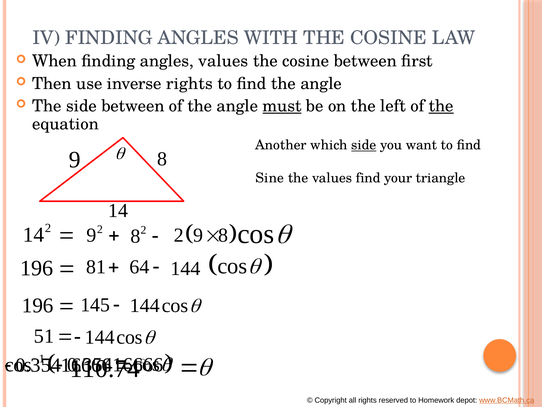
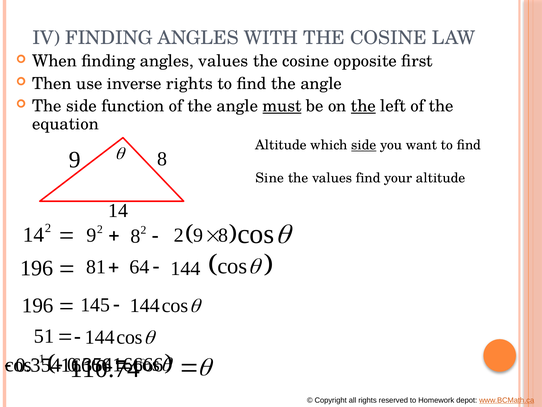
cosine between: between -> opposite (365, 61)
side between: between -> function (133, 106)
the underline: none -> present (363, 106)
the underline: present -> none (441, 106)
Another: Another -> Altitude (281, 145)
your triangle: triangle -> altitude (441, 178)
